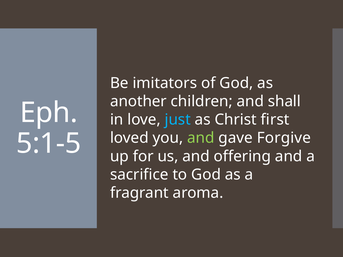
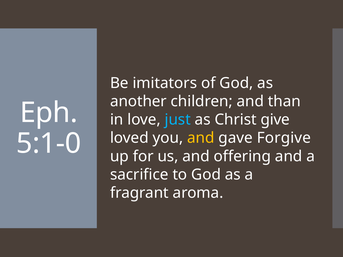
shall: shall -> than (284, 102)
first: first -> give (275, 120)
and colour: light green -> yellow (201, 138)
5:1-5: 5:1-5 -> 5:1-0 (49, 144)
